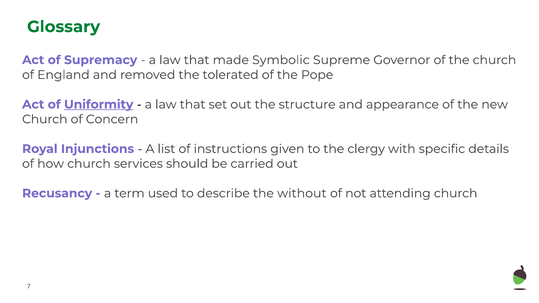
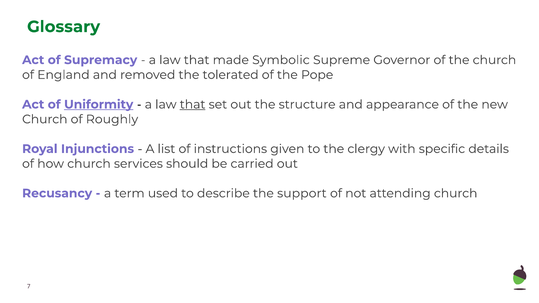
that underline: none -> present (193, 104)
Concern: Concern -> Roughly (112, 119)
without: without -> support (302, 193)
